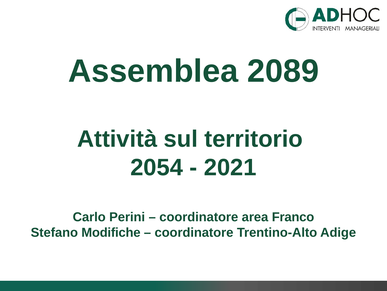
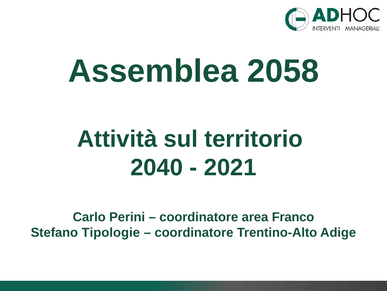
2089: 2089 -> 2058 (283, 71)
2054: 2054 -> 2040 (157, 167)
Modifiche: Modifiche -> Tipologie (111, 232)
